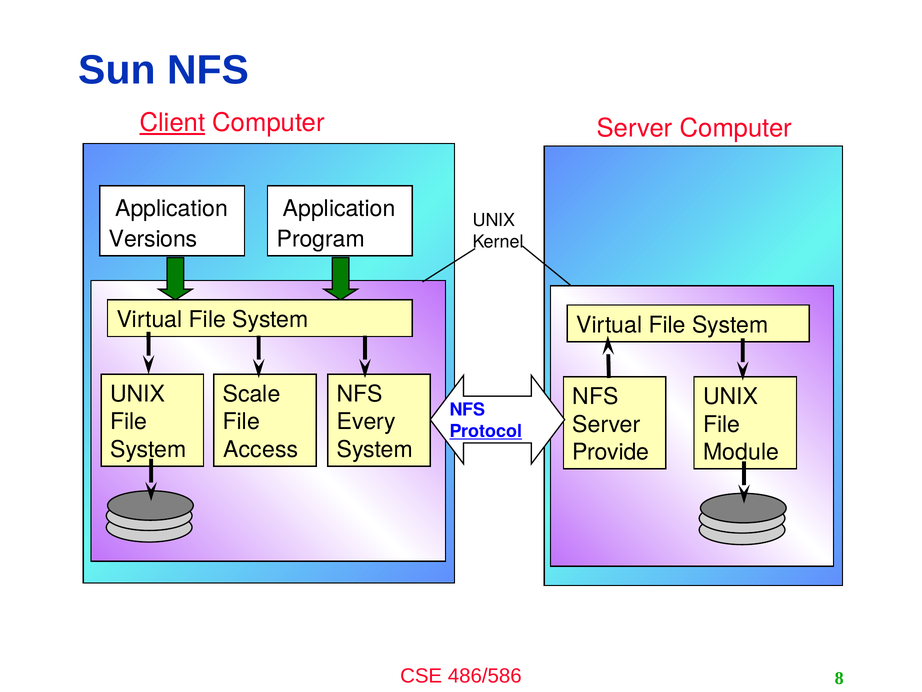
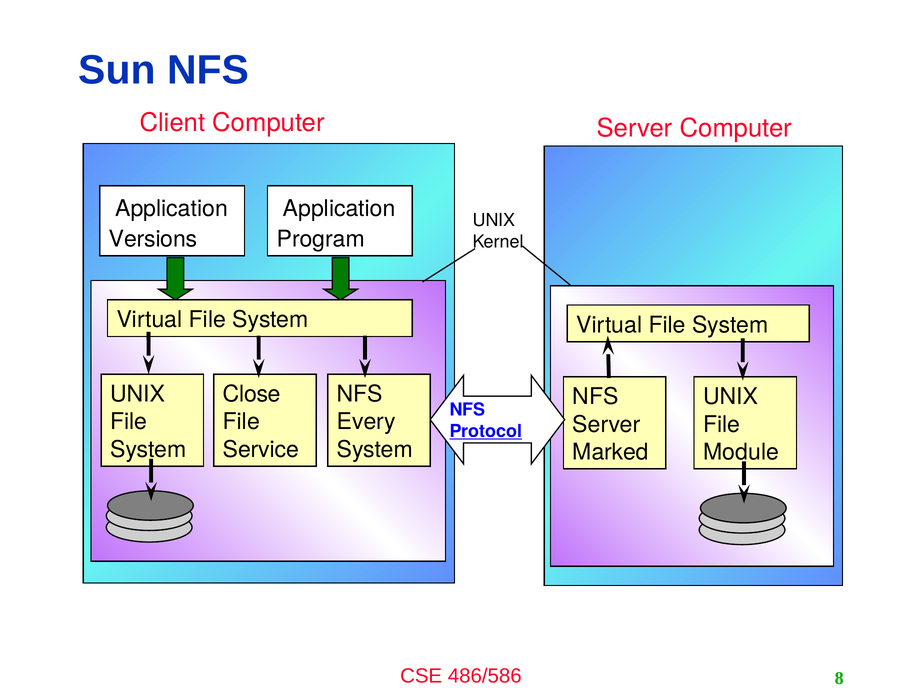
Client underline: present -> none (172, 123)
Scale: Scale -> Close (252, 394)
Access: Access -> Service (261, 449)
Provide: Provide -> Marked (611, 452)
